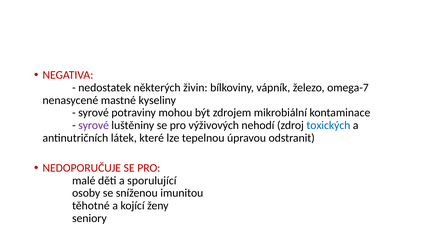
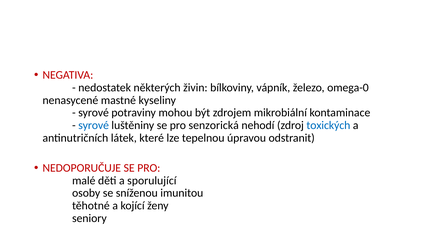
omega-7: omega-7 -> omega-0 (348, 88)
syrové colour: purple -> blue (94, 125)
výživových: výživových -> senzorická (214, 125)
